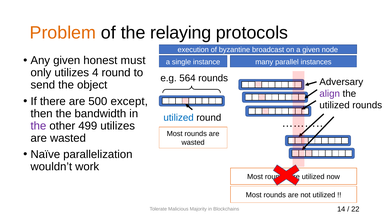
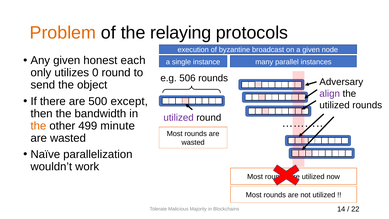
must: must -> each (133, 60)
4: 4 -> 0 (95, 73)
564: 564 -> 506 (187, 78)
utilized colour: blue -> purple (179, 118)
the colour: purple -> orange (38, 126)
499 utilizes: utilizes -> minute (118, 126)
